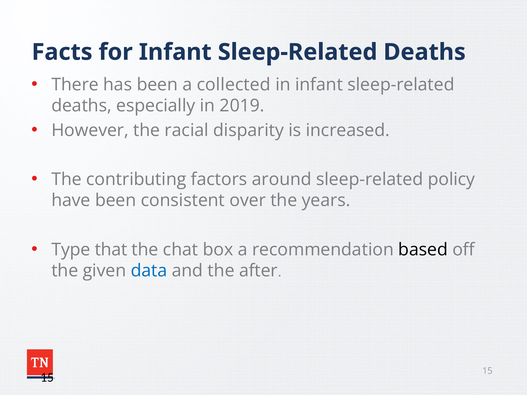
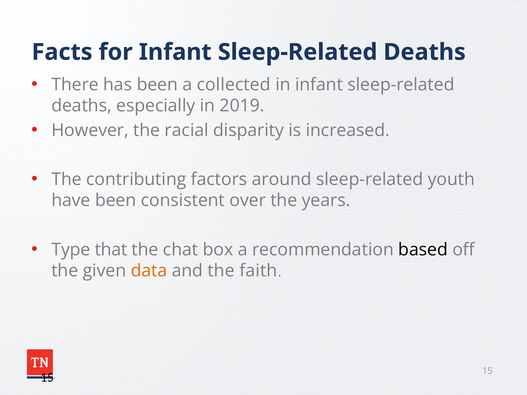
policy: policy -> youth (451, 180)
data colour: blue -> orange (149, 271)
after: after -> faith (258, 271)
